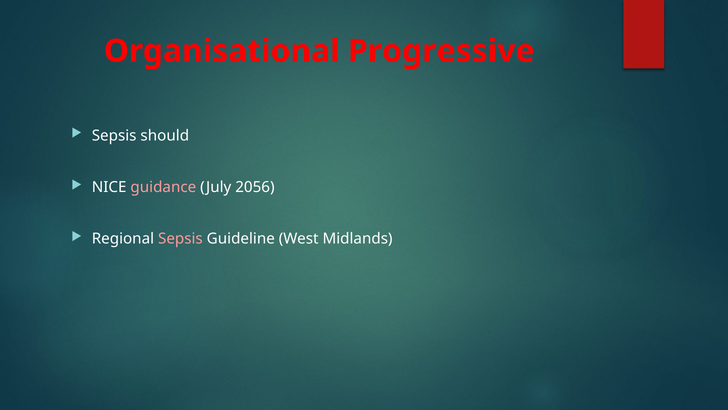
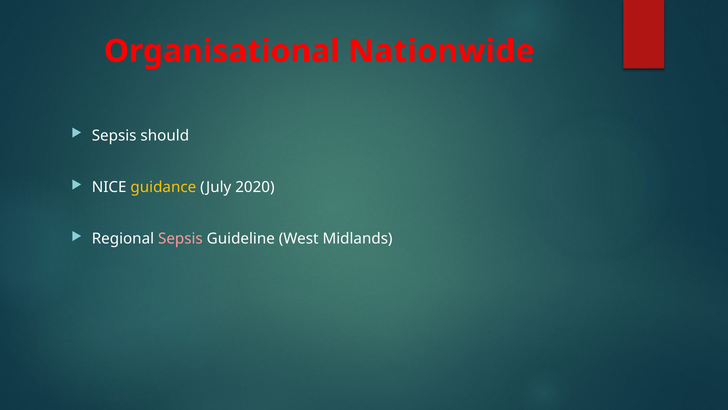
Progressive: Progressive -> Nationwide (441, 51)
guidance colour: pink -> yellow (163, 187)
2056: 2056 -> 2020 (255, 187)
